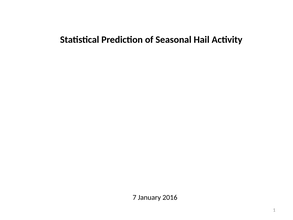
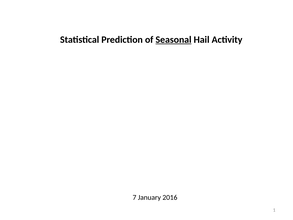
Seasonal underline: none -> present (173, 40)
